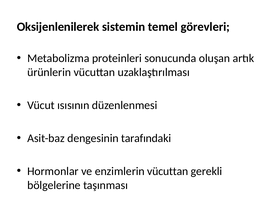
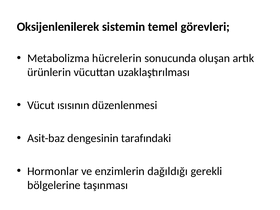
proteinleri: proteinleri -> hücrelerin (117, 58)
enzimlerin vücuttan: vücuttan -> dağıldığı (168, 171)
